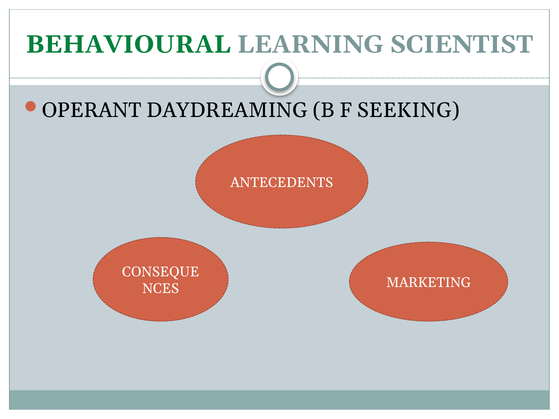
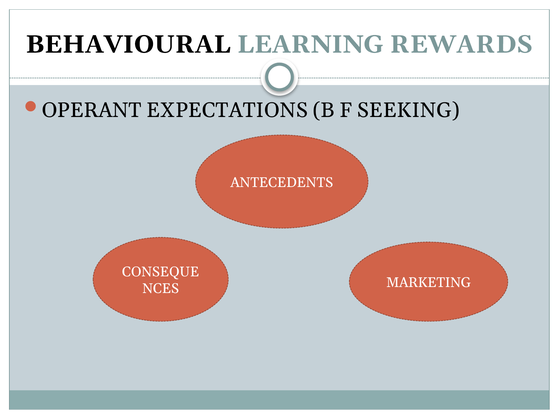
BEHAVIOURAL colour: green -> black (128, 44)
SCIENTIST: SCIENTIST -> REWARDS (461, 44)
DAYDREAMING: DAYDREAMING -> EXPECTATIONS (227, 110)
